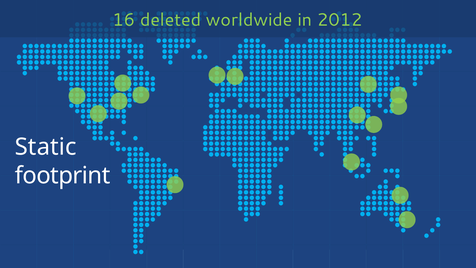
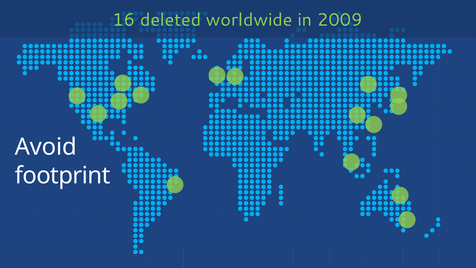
2012: 2012 -> 2009 (340, 20)
Static: Static -> Avoid (46, 147)
